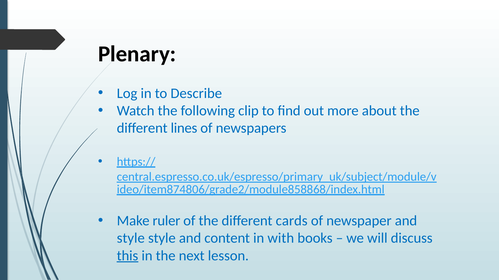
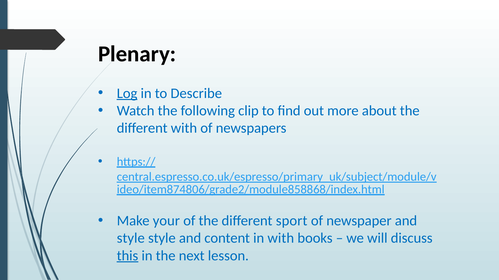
Log underline: none -> present (127, 94)
different lines: lines -> with (184, 128)
ruler: ruler -> your (166, 221)
cards: cards -> sport (292, 221)
